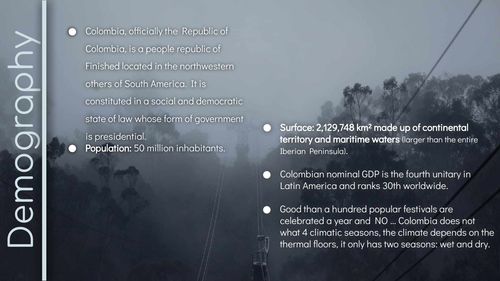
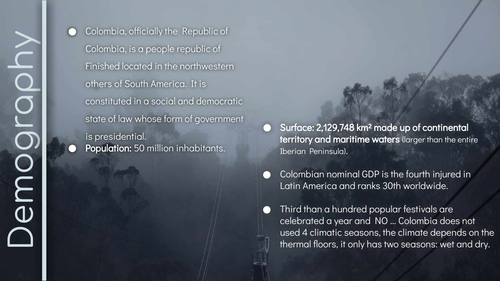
unitary: unitary -> injured (447, 174)
Good: Good -> Third (291, 209)
what: what -> used (290, 233)
